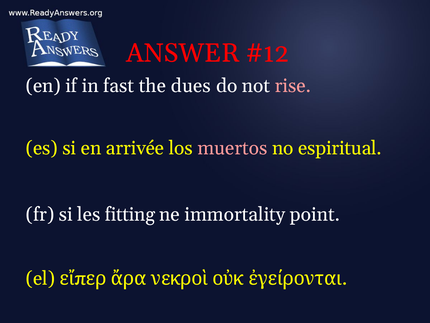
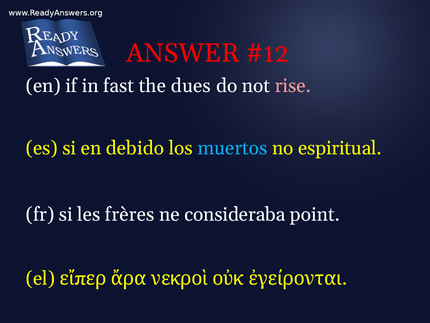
arrivée: arrivée -> debido (135, 148)
muertos colour: pink -> light blue (232, 148)
fitting: fitting -> frères (130, 214)
immortality: immortality -> consideraba (235, 214)
